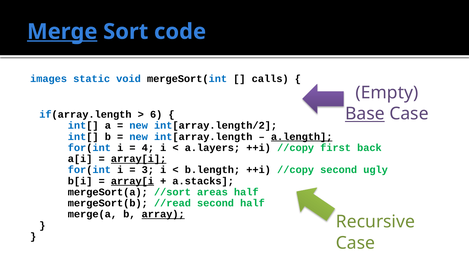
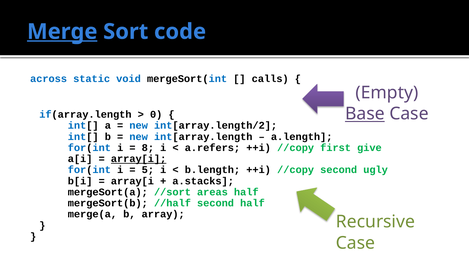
images: images -> across (49, 79)
6: 6 -> 0 (156, 114)
a.length underline: present -> none (302, 137)
4: 4 -> 8 (148, 148)
a.layers: a.layers -> a.refers (212, 148)
back: back -> give (369, 148)
3: 3 -> 5 (148, 170)
array[i underline: present -> none (132, 181)
//read: //read -> //half (172, 203)
array underline: present -> none (163, 214)
